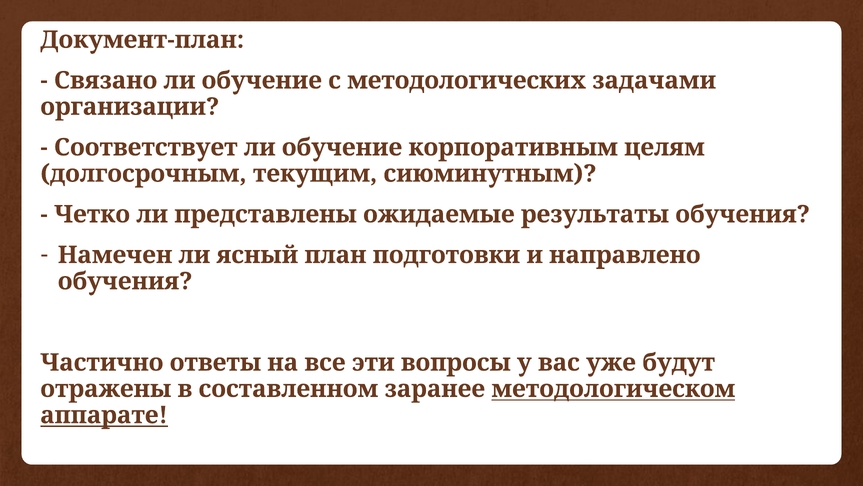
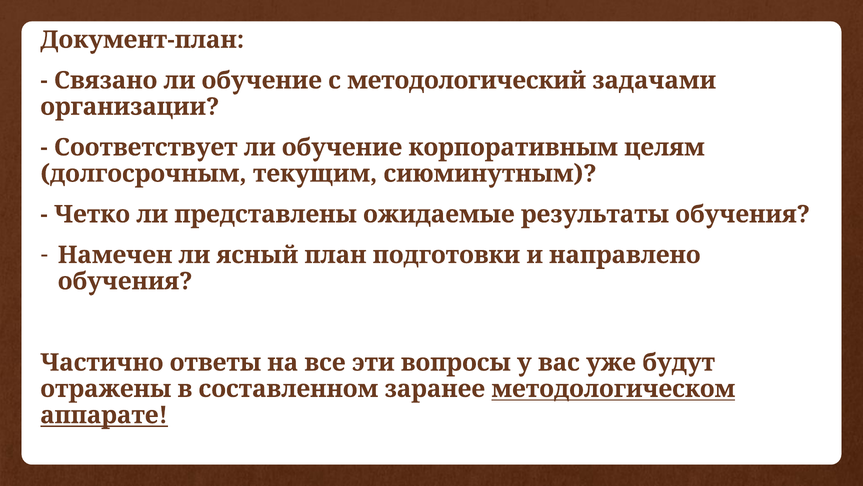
методологических: методологических -> методологический (467, 80)
